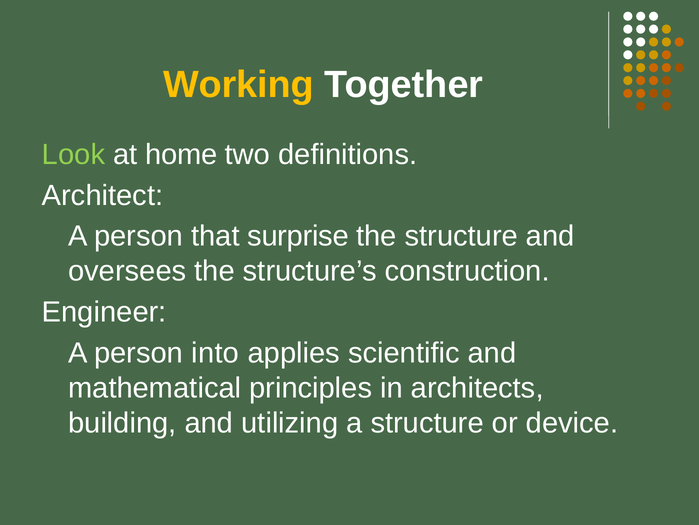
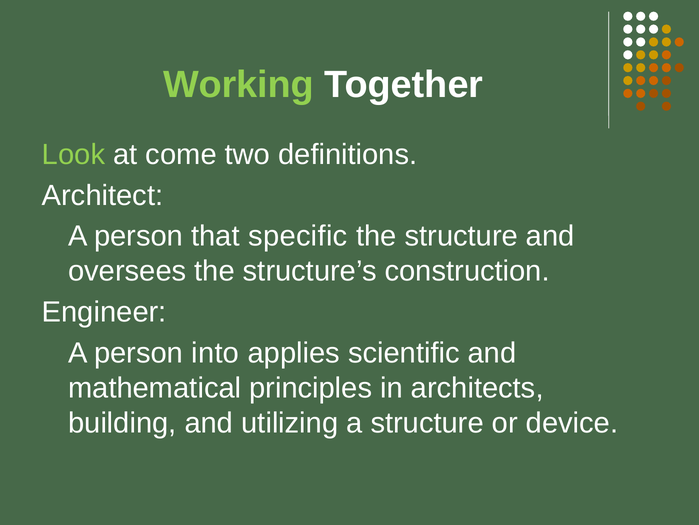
Working colour: yellow -> light green (238, 85)
home: home -> come (181, 154)
surprise: surprise -> specific (298, 236)
